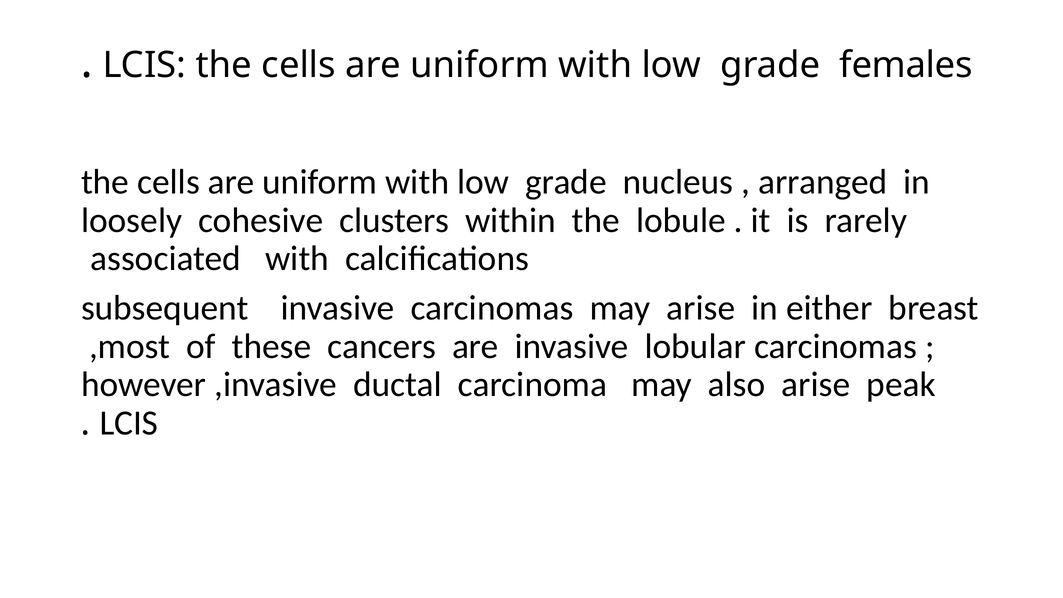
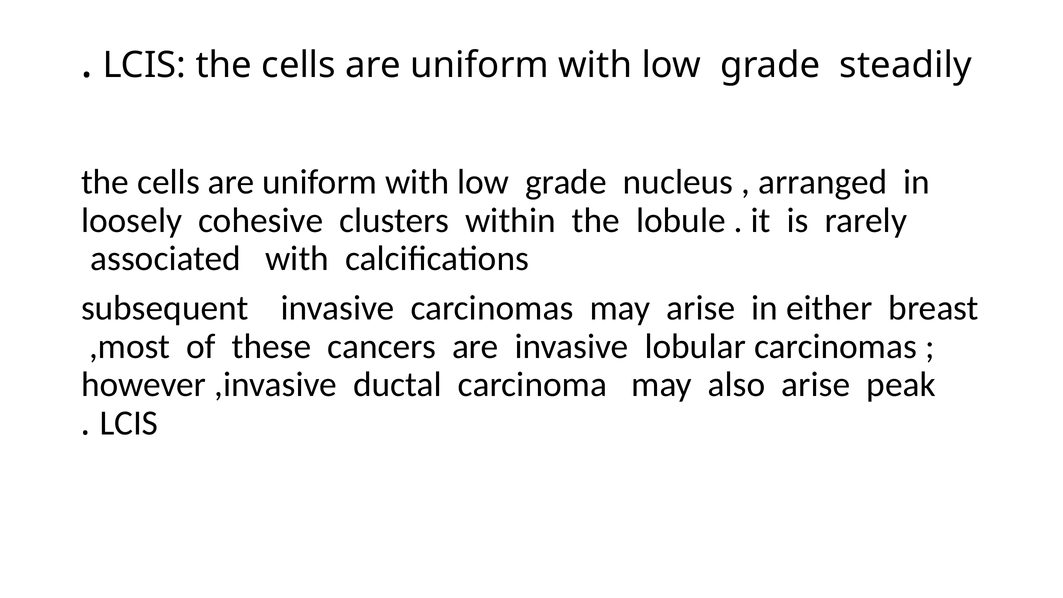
females: females -> steadily (906, 65)
